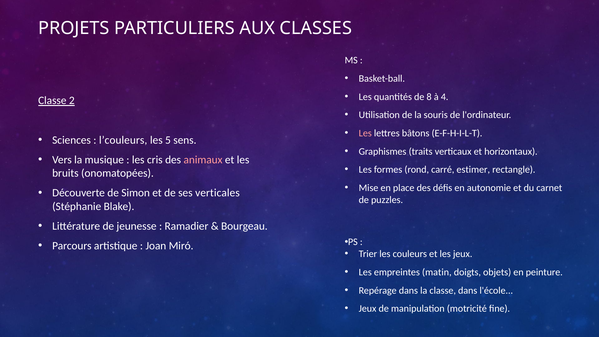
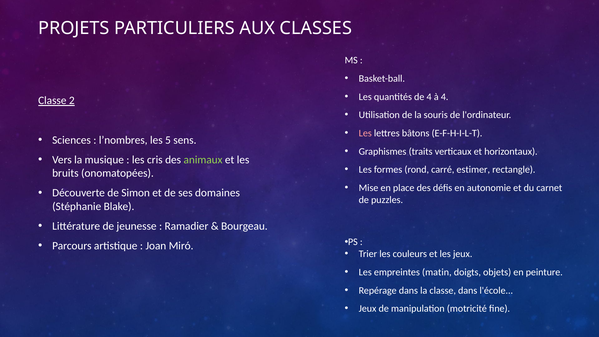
de 8: 8 -> 4 (429, 97)
l’couleurs: l’couleurs -> l’nombres (123, 140)
animaux colour: pink -> light green (203, 160)
verticales: verticales -> domaines (218, 193)
